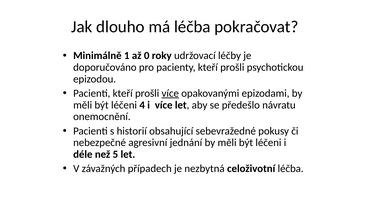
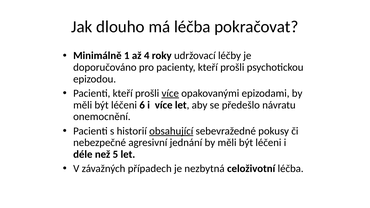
0: 0 -> 4 (147, 56)
4: 4 -> 6 (142, 105)
obsahující underline: none -> present (171, 131)
